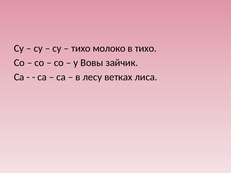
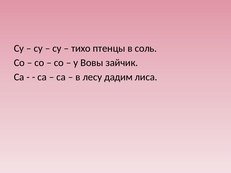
молоко: молоко -> птенцы (109, 48)
в тихо: тихо -> соль (146, 48)
ветках: ветках -> дадим (118, 77)
